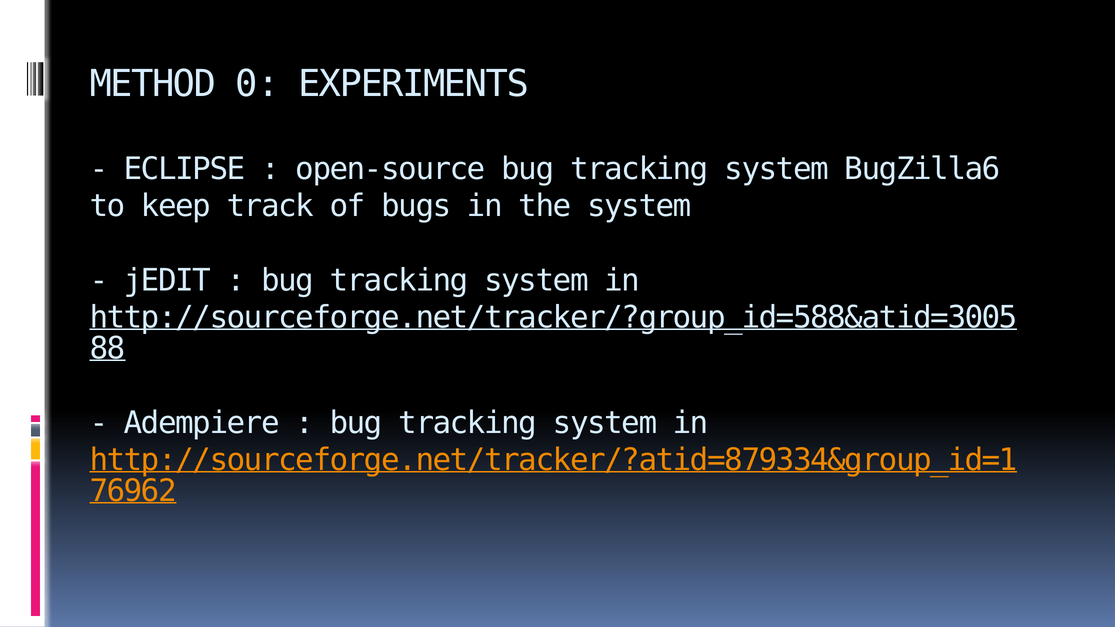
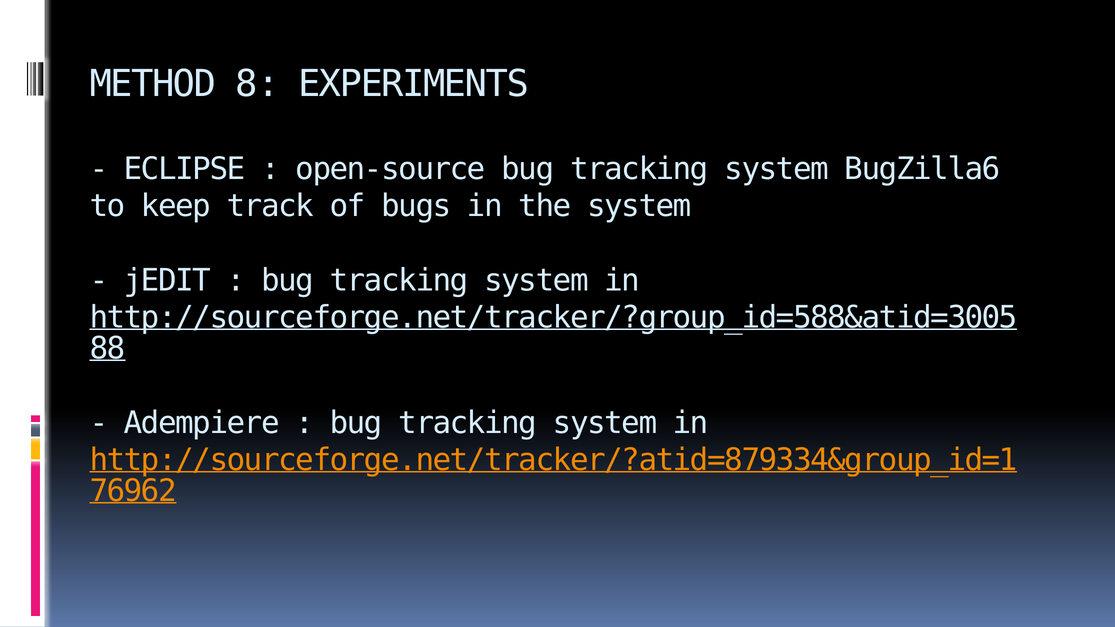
0: 0 -> 8 (257, 84)
